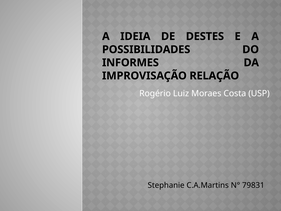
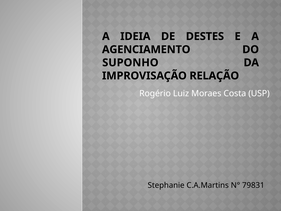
POSSIBILIDADES: POSSIBILIDADES -> AGENCIAMENTO (146, 49)
INFORMES: INFORMES -> SUPONHO (130, 63)
